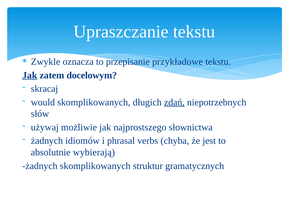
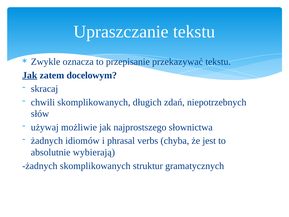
przykładowe: przykładowe -> przekazywać (178, 62)
would: would -> chwili (43, 102)
zdań underline: present -> none (174, 102)
